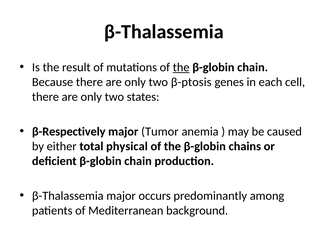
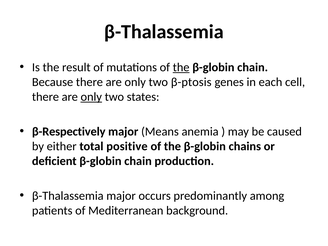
only underline: none -> present (91, 97)
Tumor: Tumor -> Means (160, 131)
physical: physical -> positive (127, 146)
